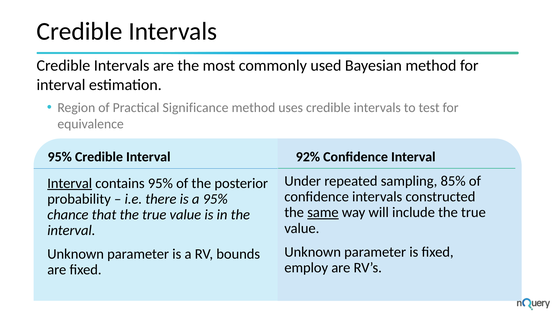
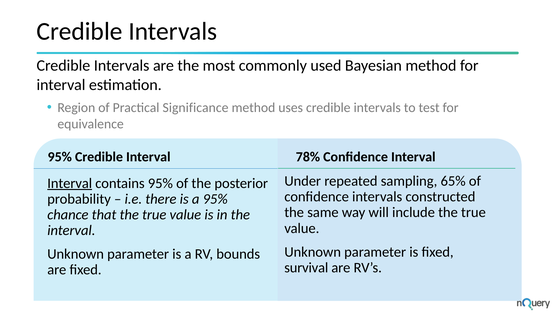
92%: 92% -> 78% (308, 157)
85%: 85% -> 65% (453, 181)
same underline: present -> none (323, 212)
employ: employ -> survival (306, 267)
